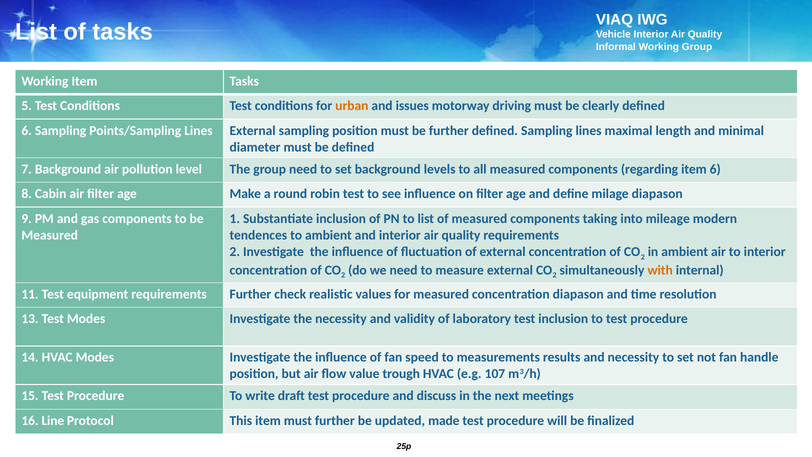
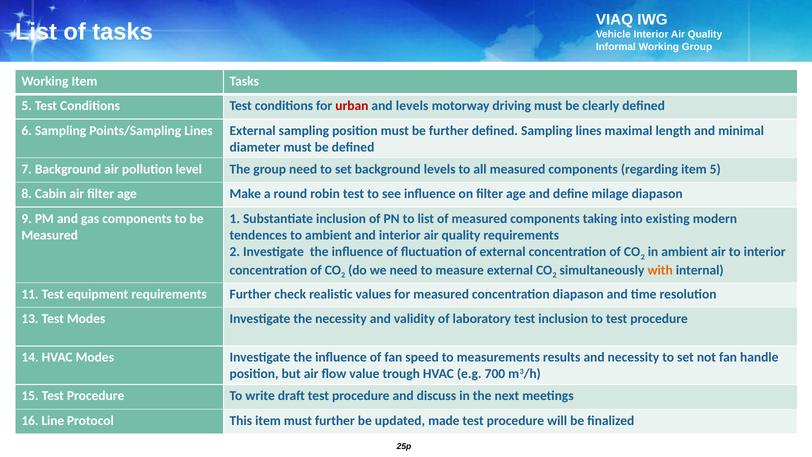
urban colour: orange -> red (352, 106)
and issues: issues -> levels (412, 106)
item 6: 6 -> 5 (715, 169)
mileage: mileage -> existing (668, 218)
107: 107 -> 700 (495, 374)
